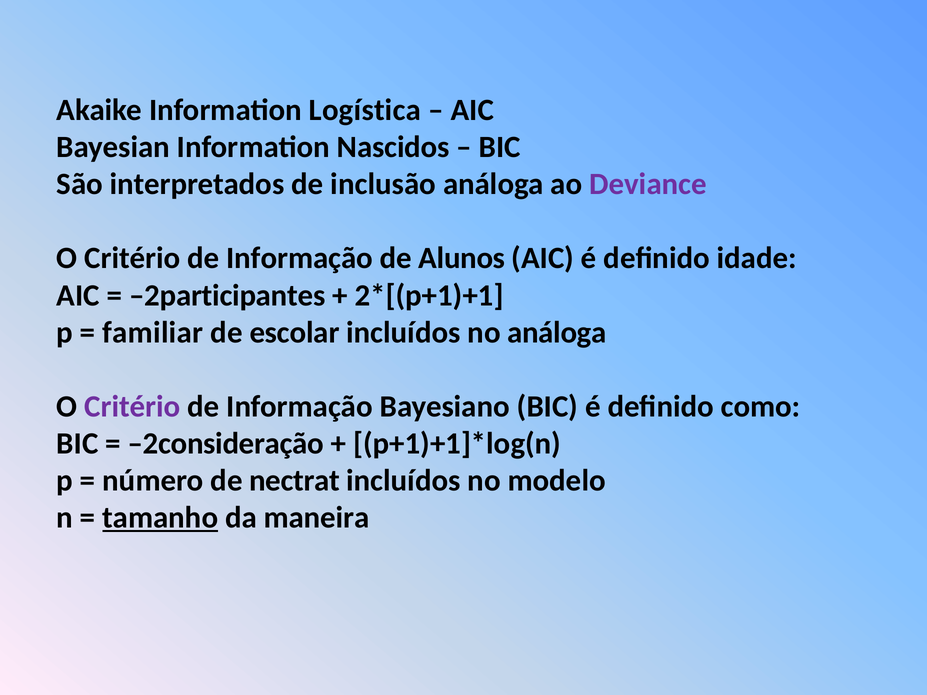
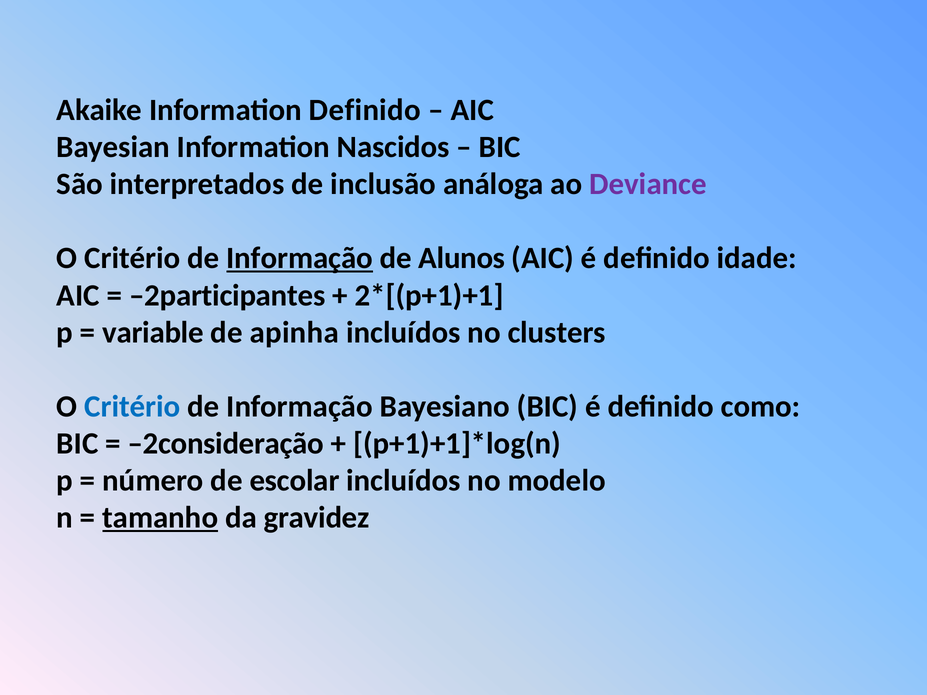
Information Logística: Logística -> Definido (365, 110)
Informação underline: none -> present (300, 258)
familiar: familiar -> variable (153, 333)
escolar: escolar -> apinha (294, 333)
no análoga: análoga -> clusters (557, 333)
Critério colour: purple -> blue (132, 407)
nectrat: nectrat -> escolar (295, 481)
maneira: maneira -> gravidez (317, 518)
